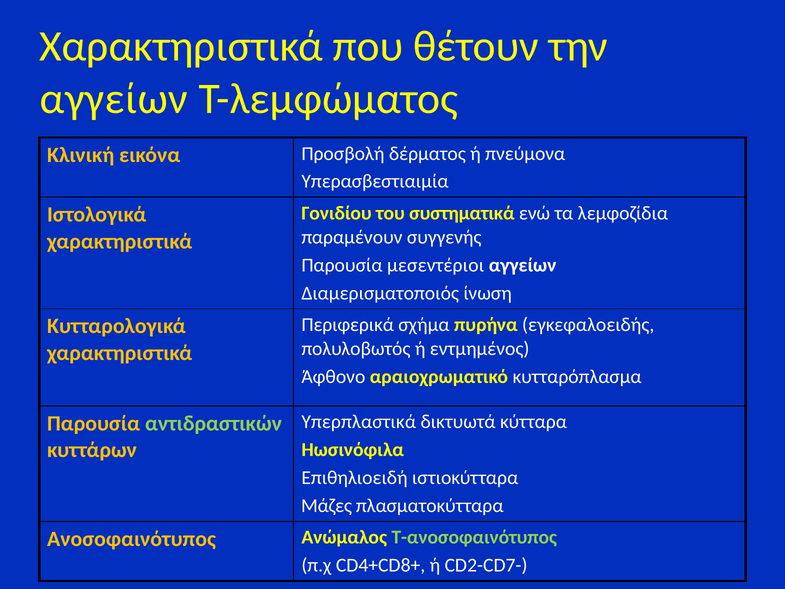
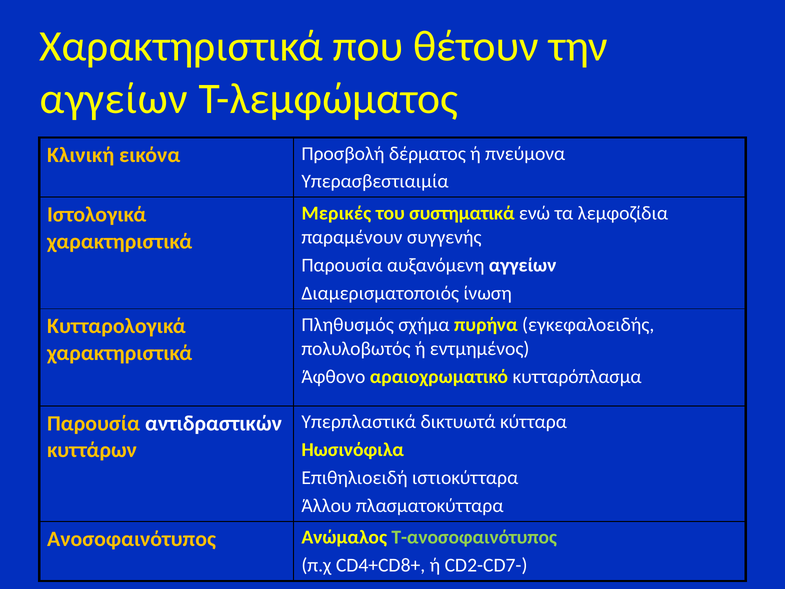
Γονιδίου: Γονιδίου -> Μερικές (336, 213)
μεσεντέριοι: μεσεντέριοι -> αυξανόμενη (436, 265)
Περιφερικά: Περιφερικά -> Πληθυσμός (348, 325)
αντιδραστικών colour: light green -> white (213, 423)
Μάζες: Μάζες -> Άλλου (326, 505)
